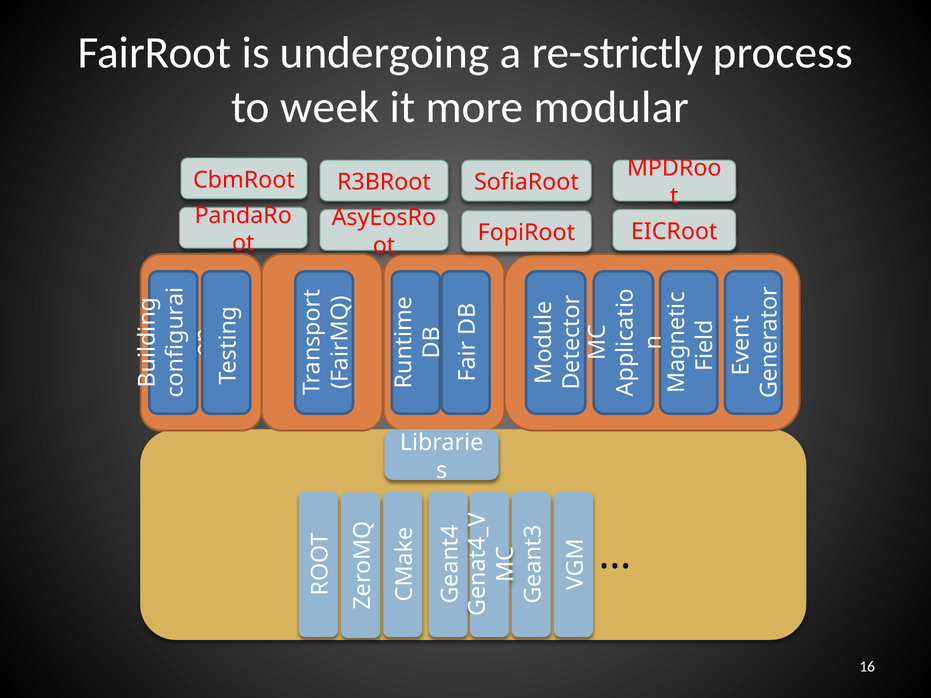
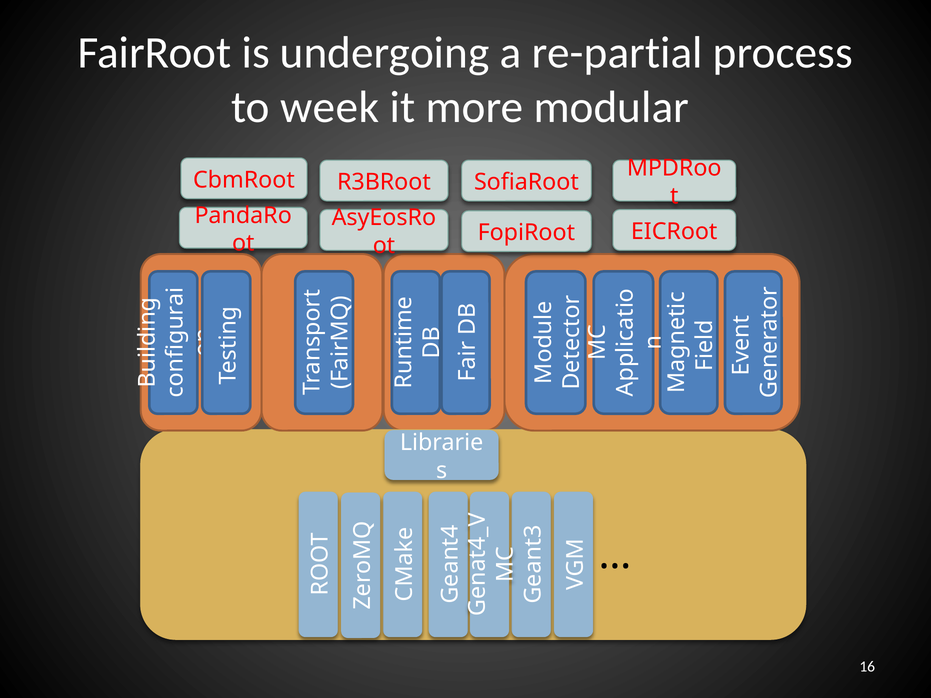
re-strictly: re-strictly -> re-partial (617, 53)
